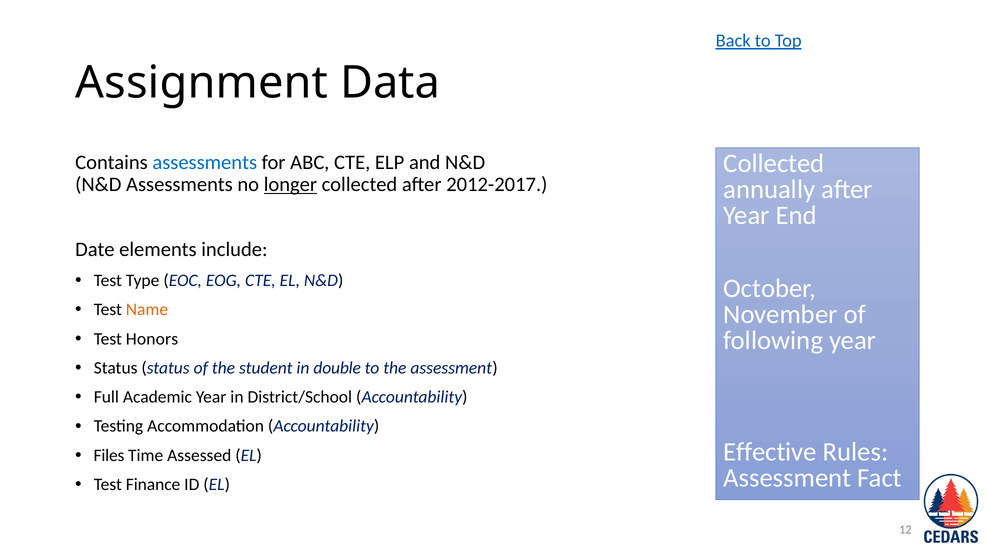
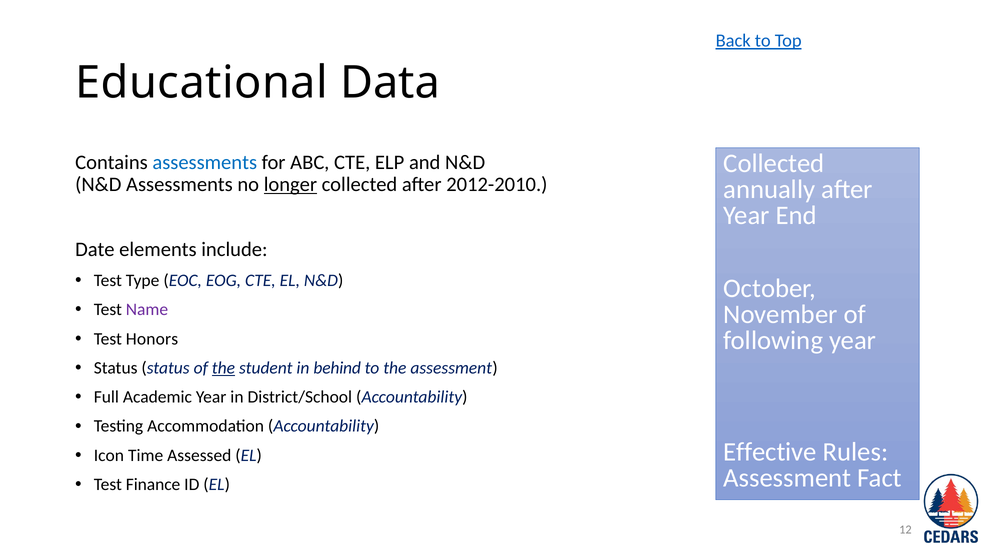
Assignment: Assignment -> Educational (202, 83)
2012-2017: 2012-2017 -> 2012-2010 (497, 185)
Name colour: orange -> purple (147, 310)
the underline: none -> present (223, 368)
double: double -> behind (337, 368)
Files: Files -> Icon (109, 456)
